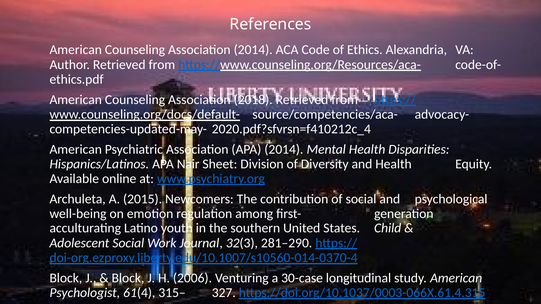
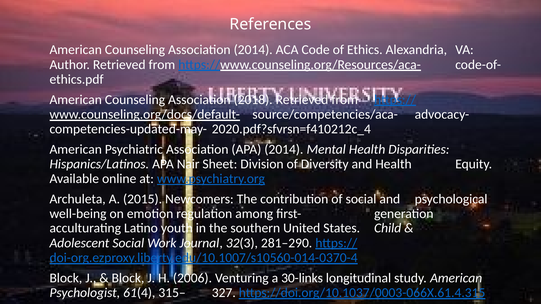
30-case: 30-case -> 30-links (302, 278)
